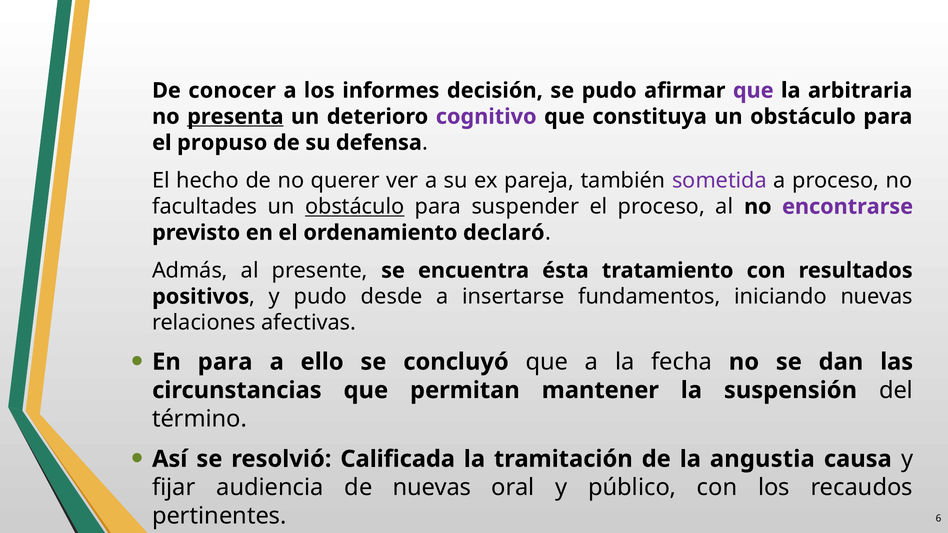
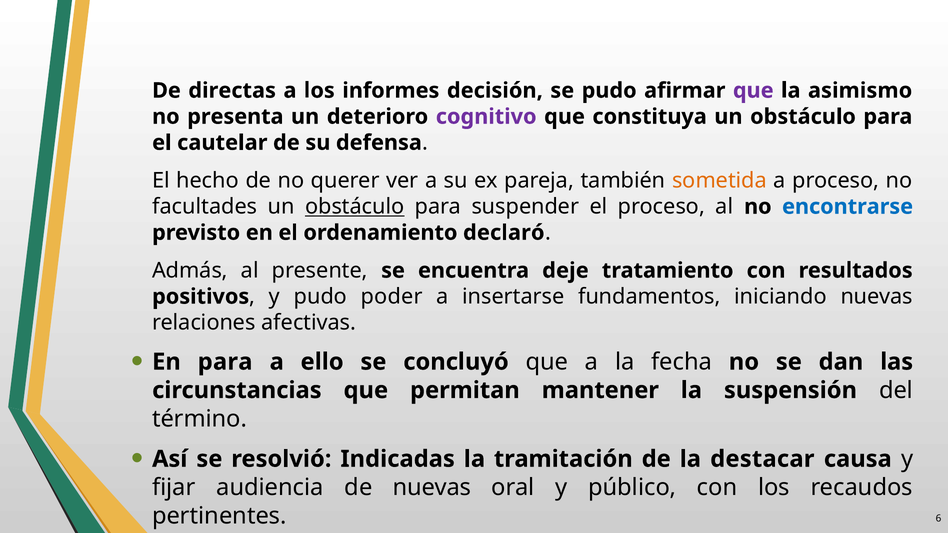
conocer: conocer -> directas (232, 91)
arbitraria: arbitraria -> asimismo (860, 91)
presenta underline: present -> none (235, 117)
propuso: propuso -> cautelar (222, 143)
sometida colour: purple -> orange (719, 181)
encontrarse colour: purple -> blue (848, 207)
ésta: ésta -> deje (565, 271)
desde: desde -> poder (392, 297)
Calificada: Calificada -> Indicadas (398, 459)
angustia: angustia -> destacar (762, 459)
